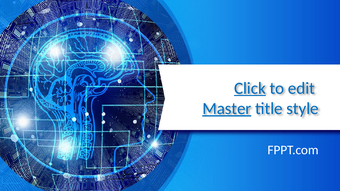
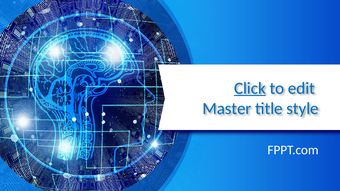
Master underline: present -> none (227, 109)
